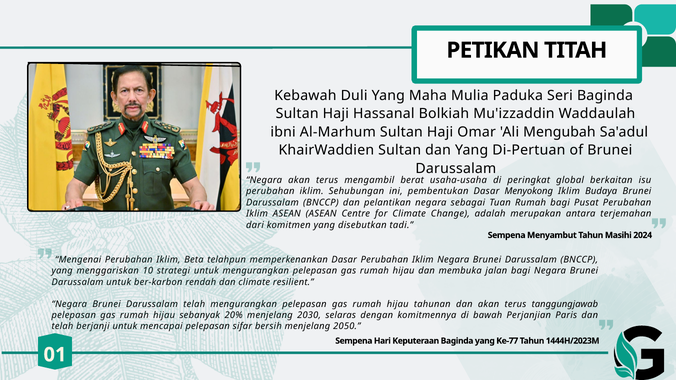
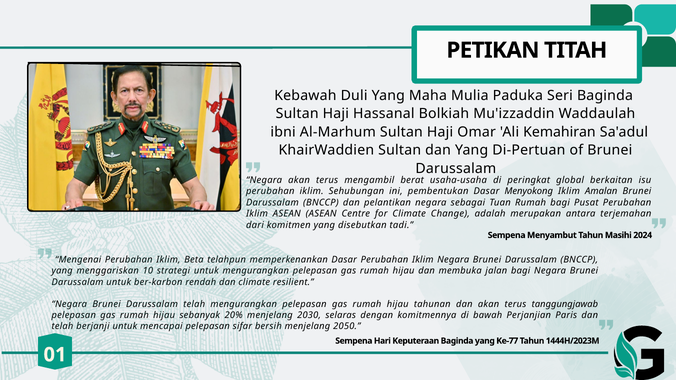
Mengubah: Mengubah -> Kemahiran (559, 132)
Budaya: Budaya -> Amalan (601, 192)
